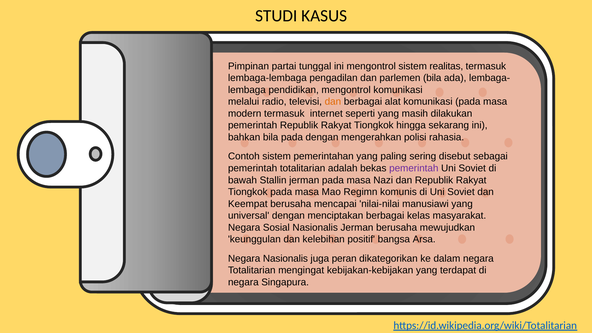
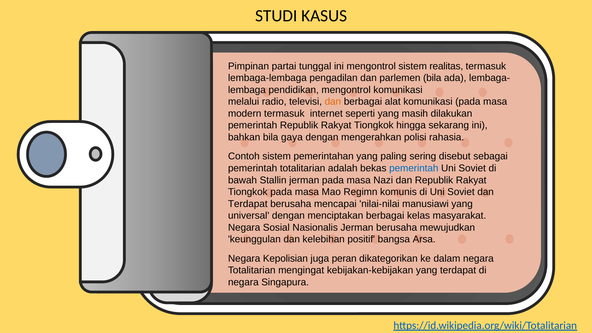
bila pada: pada -> gaya (292, 137)
pemerintah colour: purple -> blue (414, 168)
Keempat: Keempat -> Terdapat (248, 204)
Negara Nasionalis: Nasionalis -> Kepolisian (285, 258)
